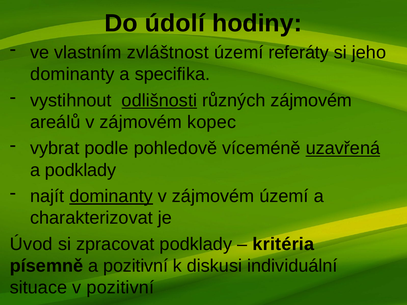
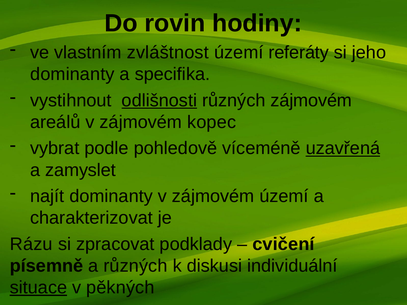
údolí: údolí -> rovin (175, 23)
a podklady: podklady -> zamyslet (81, 170)
dominanty underline: present -> none (111, 196)
Úvod: Úvod -> Rázu (31, 244)
kritéria: kritéria -> cvičení (283, 244)
a pozitivní: pozitivní -> různých (135, 266)
situace underline: none -> present (38, 288)
v pozitivní: pozitivní -> pěkných (120, 288)
